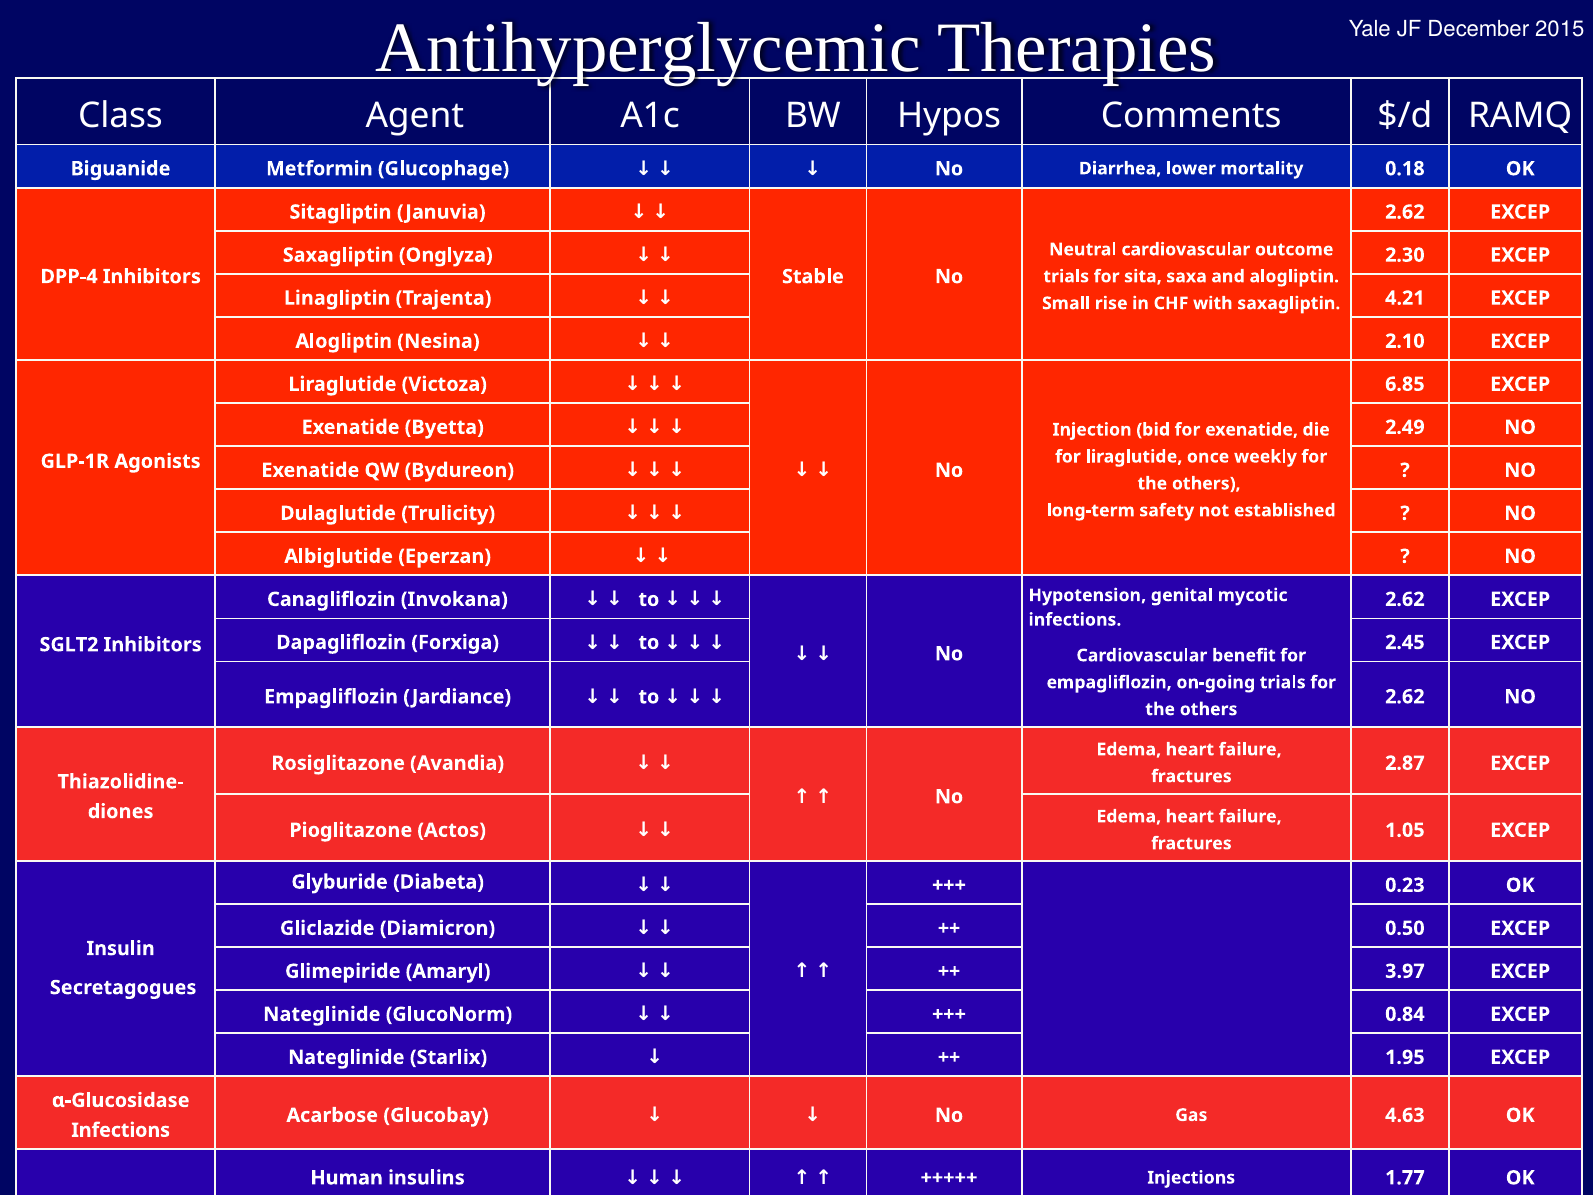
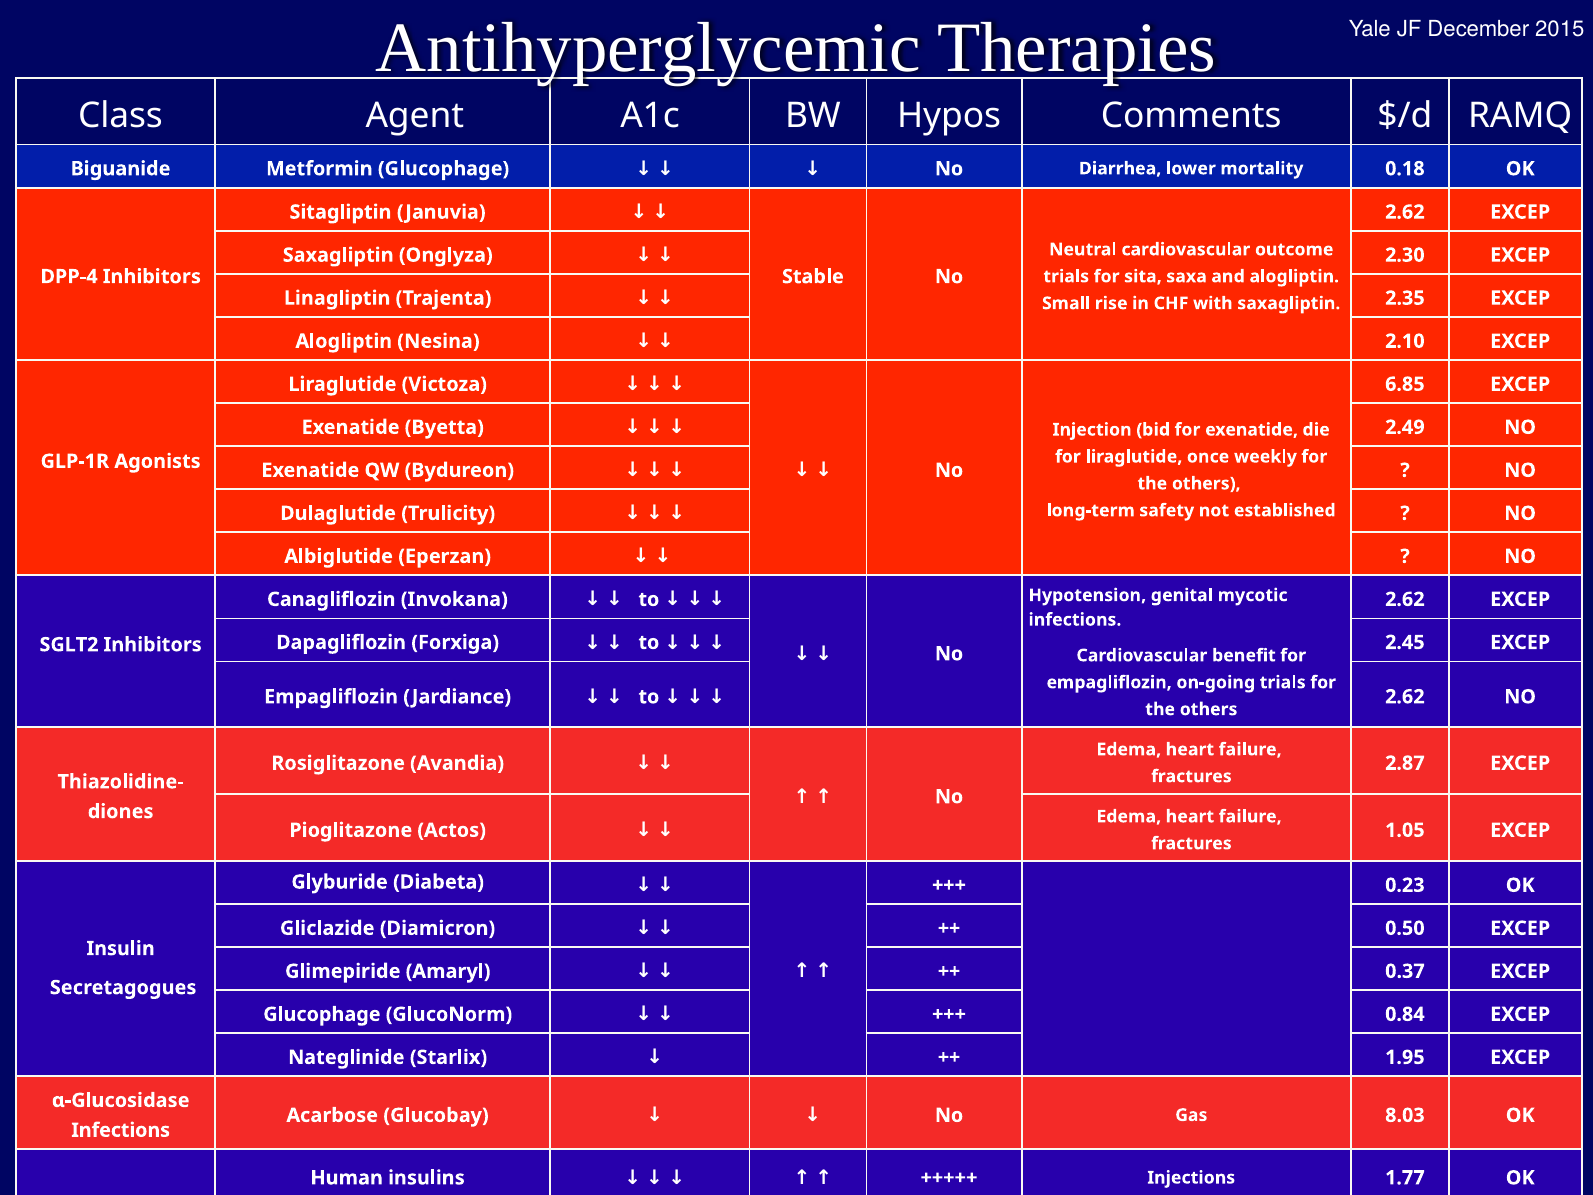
4.21: 4.21 -> 2.35 (1405, 298)
3.97: 3.97 -> 0.37 (1405, 971)
Nateglinide: Nateglinide -> Glucophage (322, 1014)
4.63: 4.63 -> 8.03 (1405, 1115)
